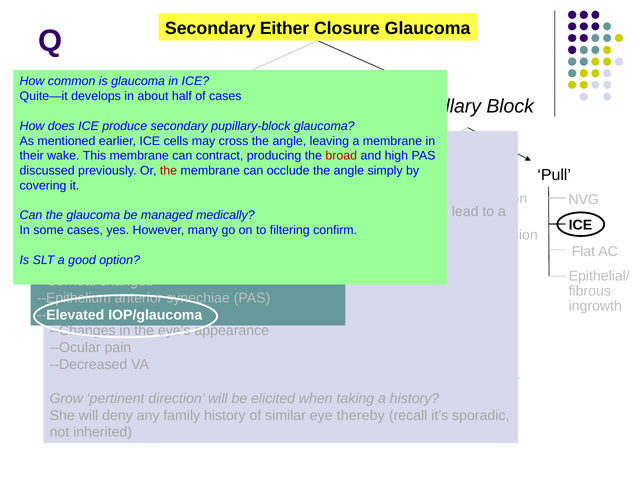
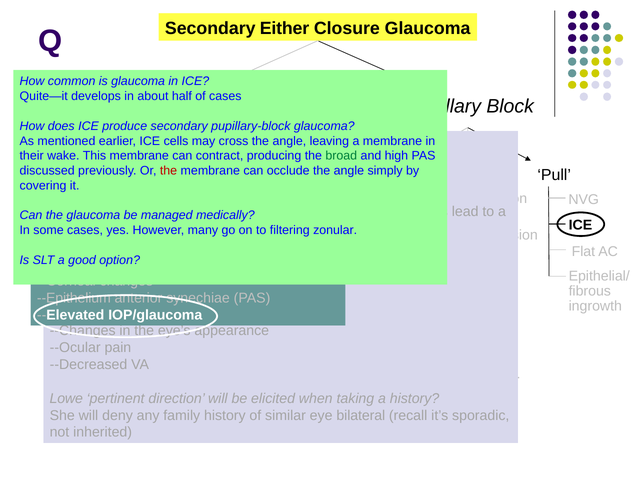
broad colour: red -> green (341, 156)
confirm: confirm -> zonular (335, 230)
Grow: Grow -> Lowe (66, 398)
thereby: thereby -> bilateral (361, 415)
